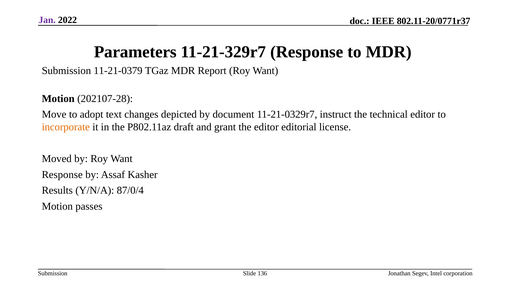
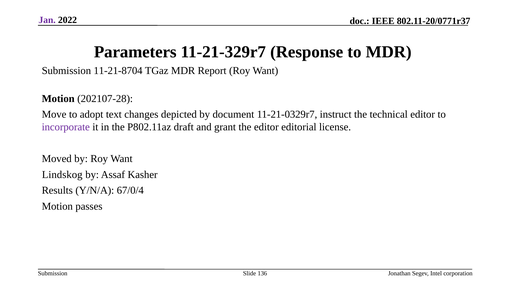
11-21-0379: 11-21-0379 -> 11-21-8704 (118, 71)
incorporate colour: orange -> purple (66, 127)
Response: Response -> Lindskog (62, 174)
87/0/4: 87/0/4 -> 67/0/4 (130, 190)
